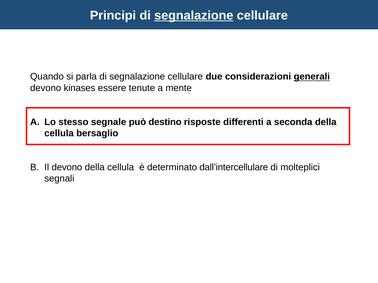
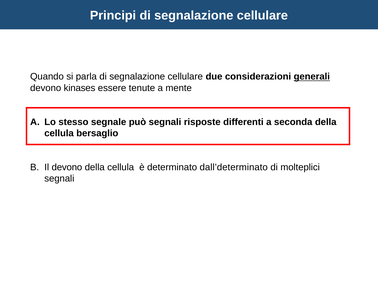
segnalazione underline: present -> none (194, 16)
può destino: destino -> segnali (165, 122)
dall’intercellulare: dall’intercellulare -> dall’determinato (234, 167)
